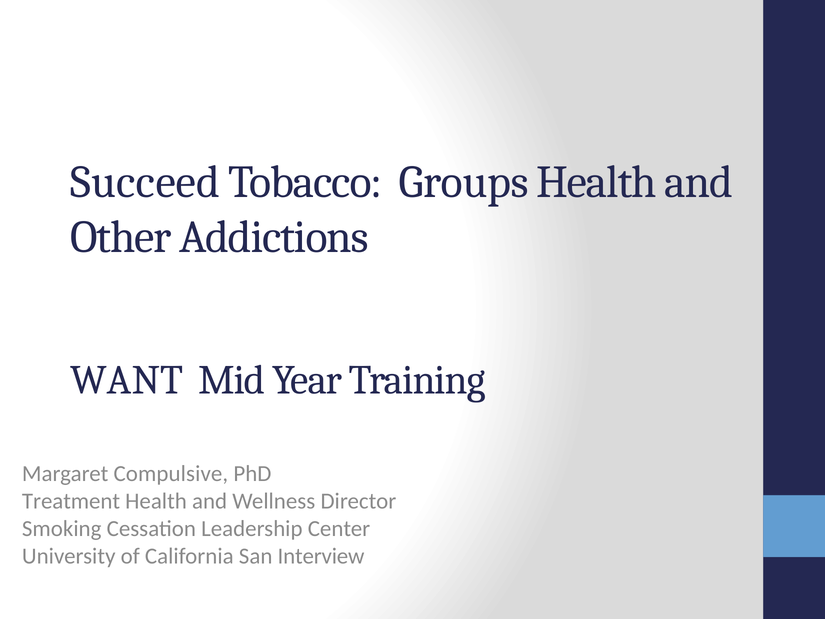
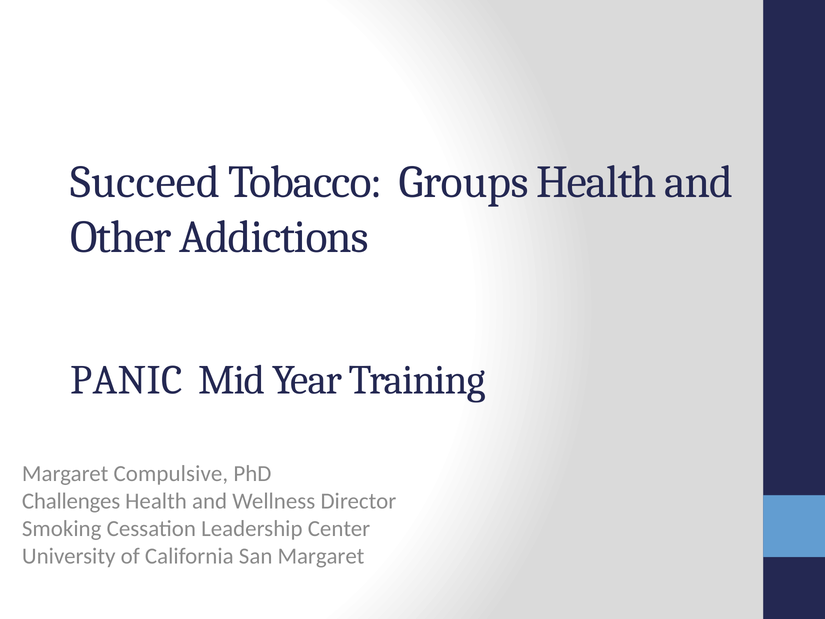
WANT: WANT -> PANIC (127, 380)
Treatment: Treatment -> Challenges (71, 501)
San Interview: Interview -> Margaret (321, 556)
